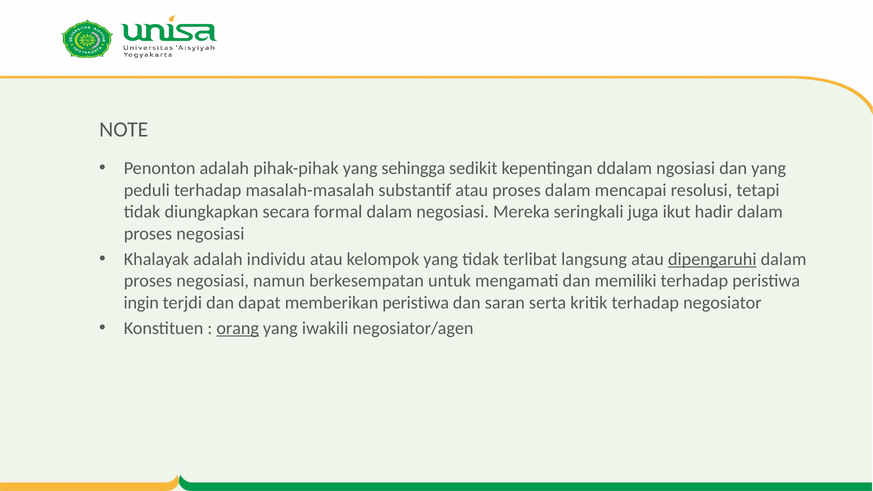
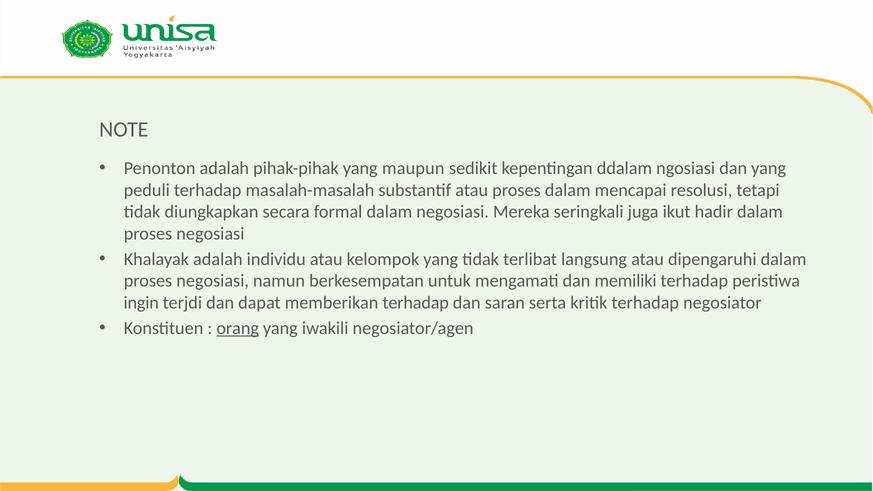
sehingga: sehingga -> maupun (413, 168)
dipengaruhi underline: present -> none (712, 259)
memberikan peristiwa: peristiwa -> terhadap (416, 303)
